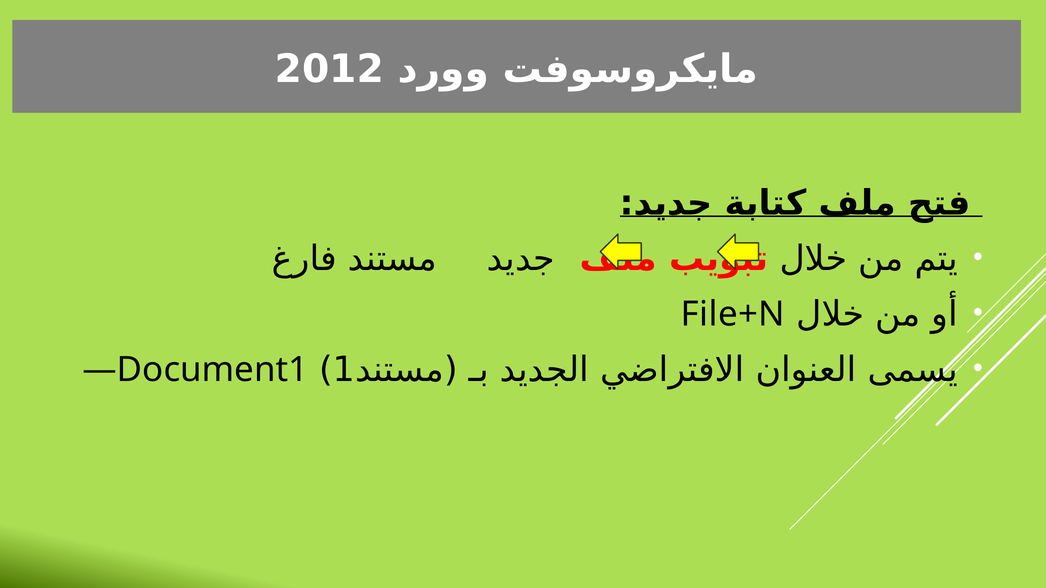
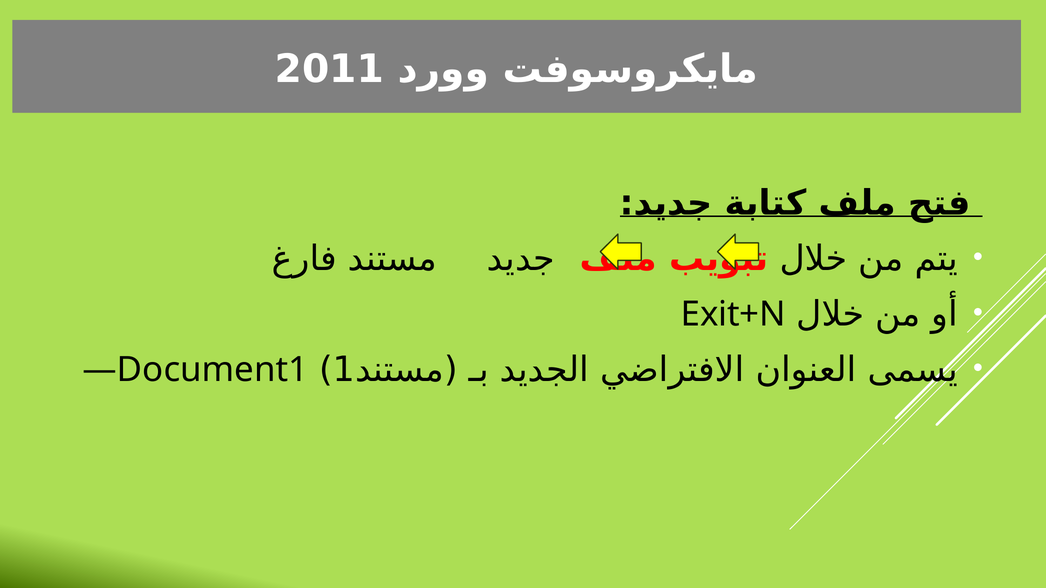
2012: 2012 -> 2011 (329, 69)
File+N: File+N -> Exit+N (733, 314)
